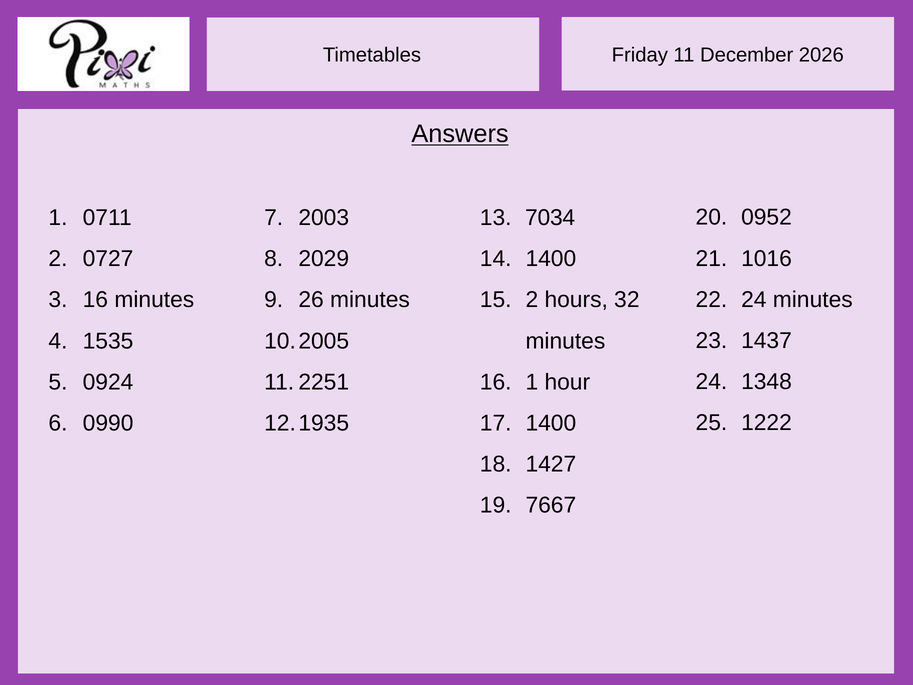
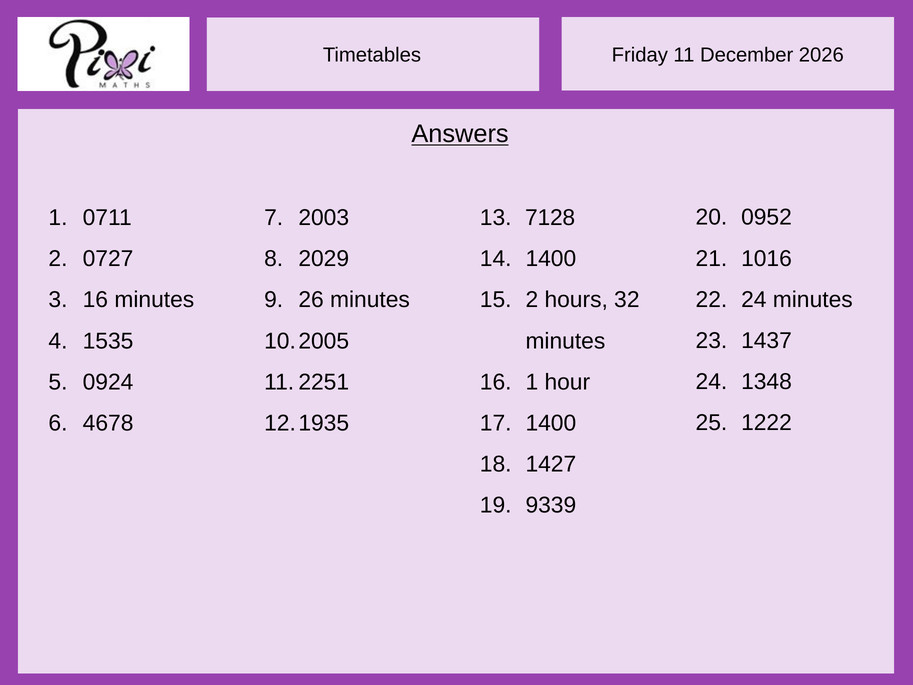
7034: 7034 -> 7128 (550, 218)
0990: 0990 -> 4678 (108, 423)
7667: 7667 -> 9339 (551, 505)
